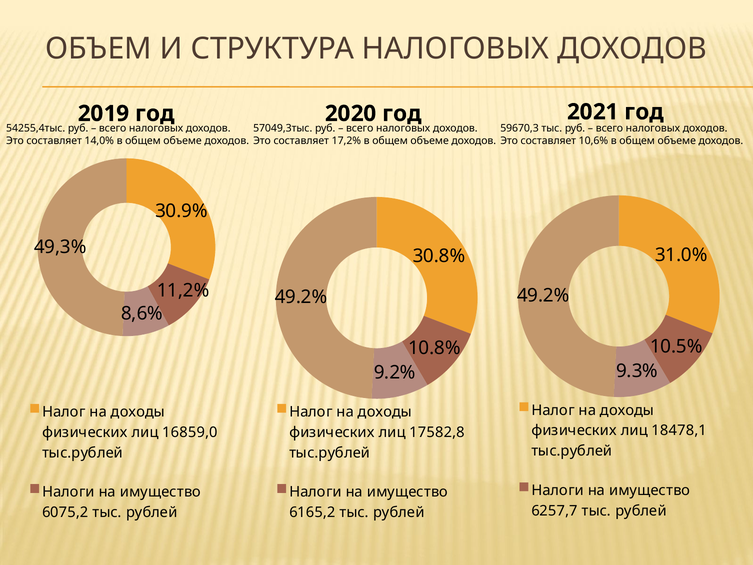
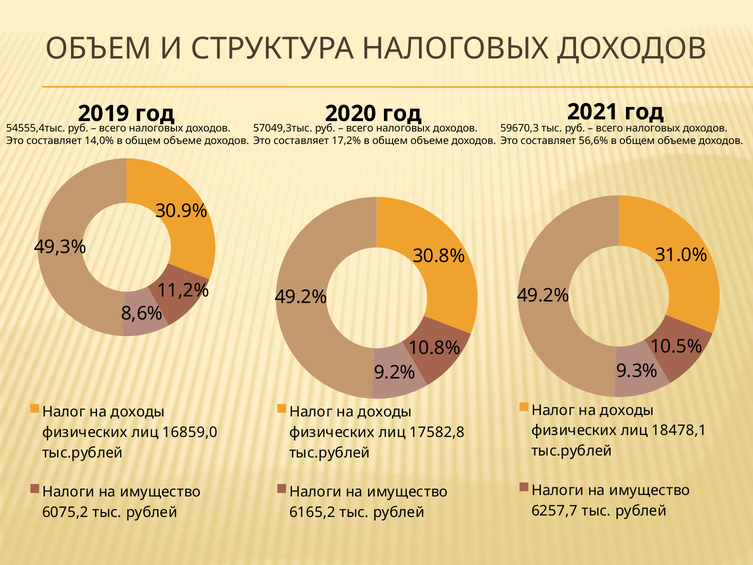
54255,4тыс: 54255,4тыс -> 54555,4тыс (36, 128)
10,6%: 10,6% -> 56,6% (593, 141)
